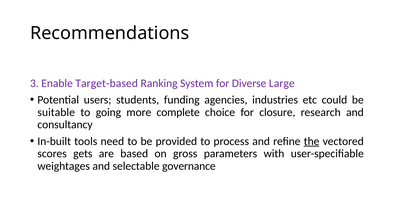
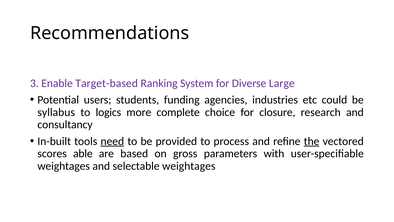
suitable: suitable -> syllabus (56, 112)
going: going -> logics (108, 112)
need underline: none -> present (112, 141)
gets: gets -> able (83, 153)
selectable governance: governance -> weightages (189, 166)
